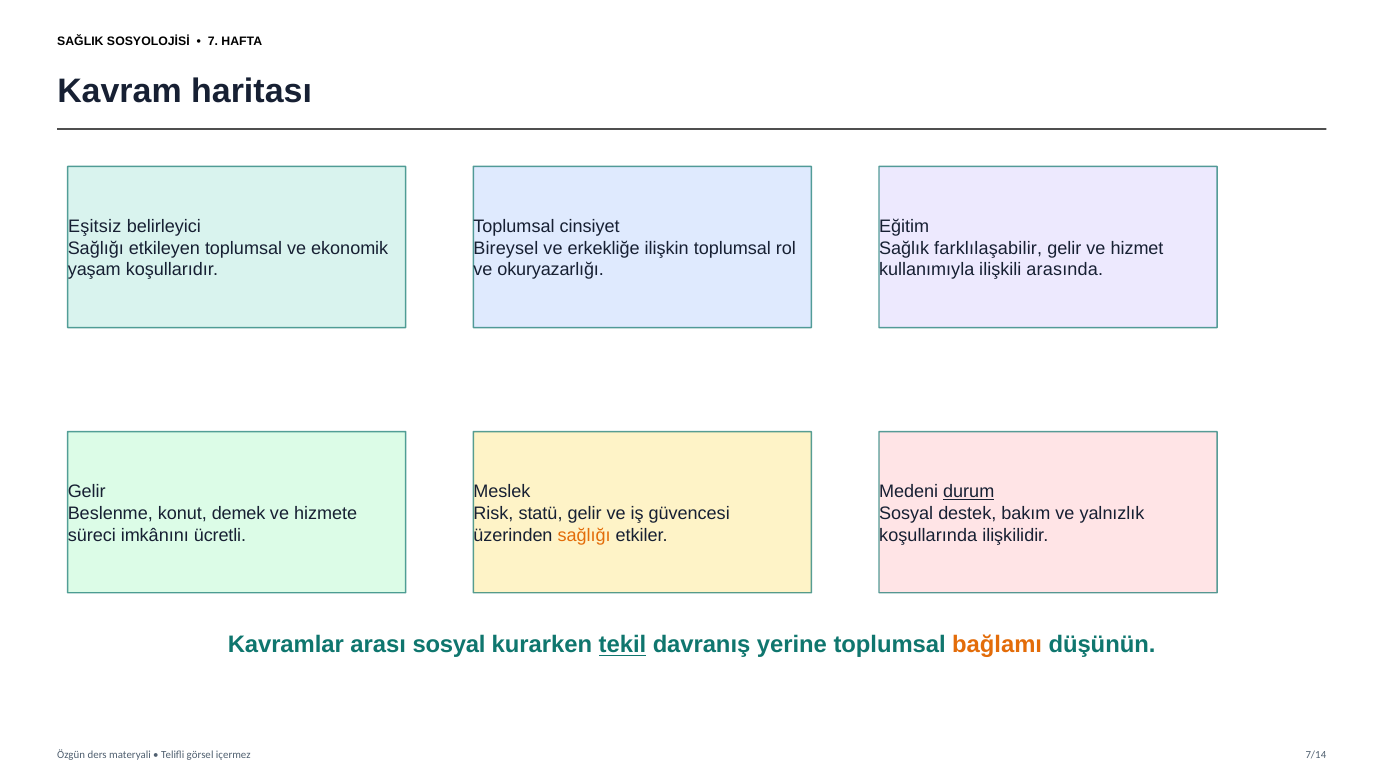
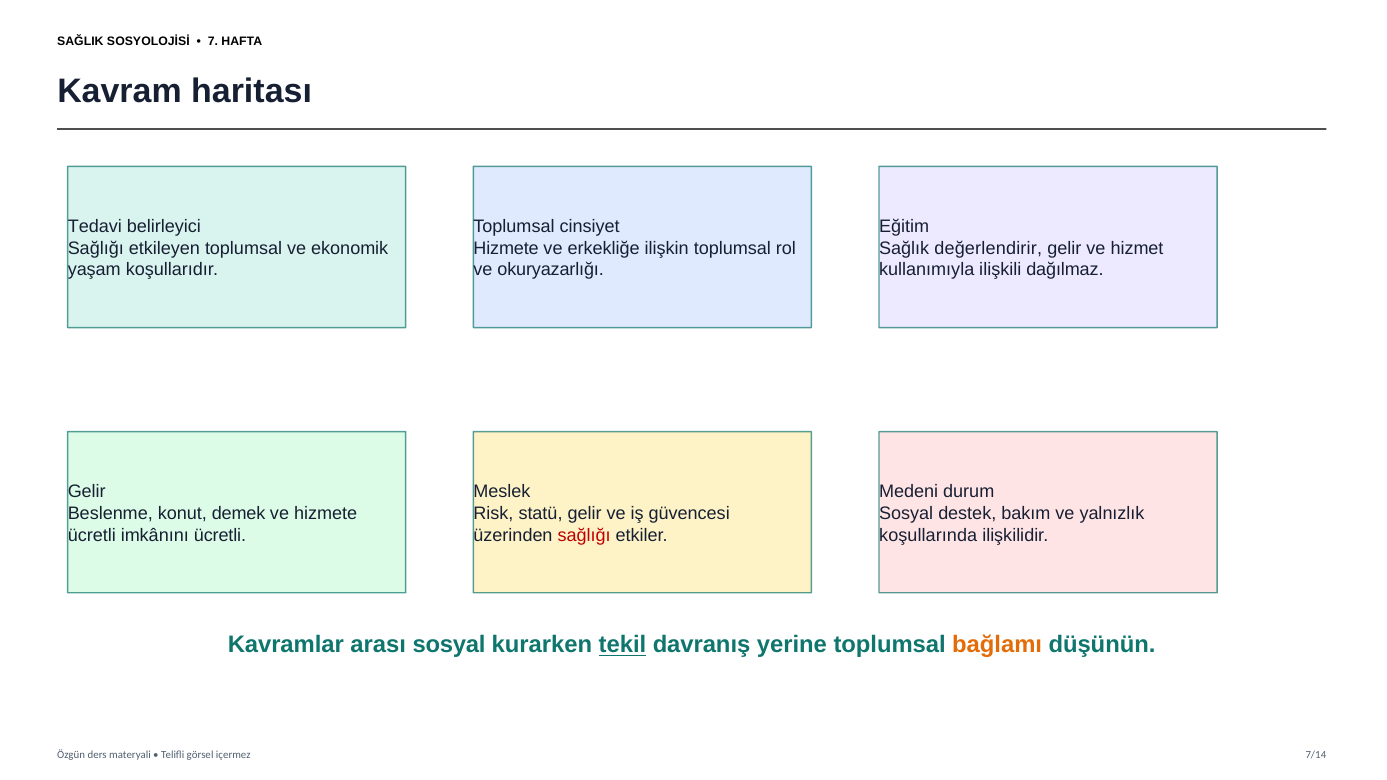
Eşitsiz: Eşitsiz -> Tedavi (95, 227)
Bireysel: Bireysel -> Hizmete (506, 248)
farklılaşabilir: farklılaşabilir -> değerlendirir (988, 248)
arasında: arasında -> dağılmaz (1065, 270)
durum underline: present -> none (969, 492)
süreci: süreci -> ücretli (92, 535)
sağlığı colour: orange -> red (584, 535)
